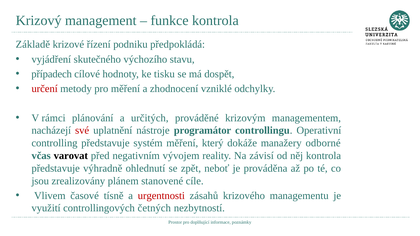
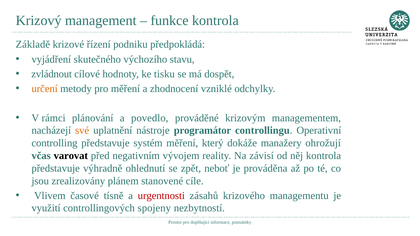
případech: případech -> zvládnout (52, 74)
určení colour: red -> orange (45, 89)
určitých: určitých -> povedlo (150, 118)
své colour: red -> orange (82, 131)
odborné: odborné -> ohrožují (323, 143)
četných: četných -> spojeny (154, 208)
